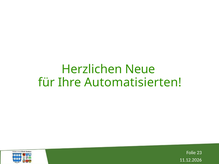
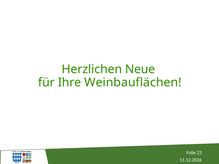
Automatisierten: Automatisierten -> Weinbauflächen (133, 83)
